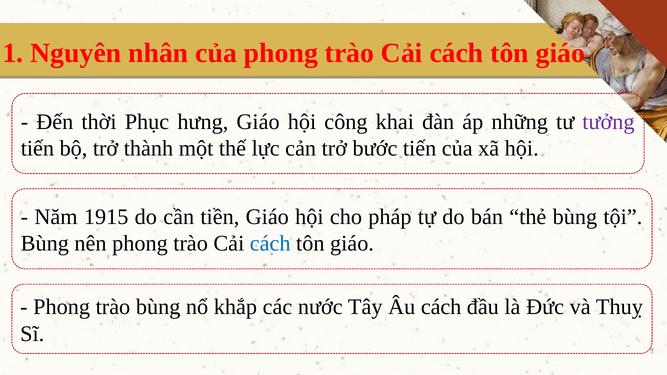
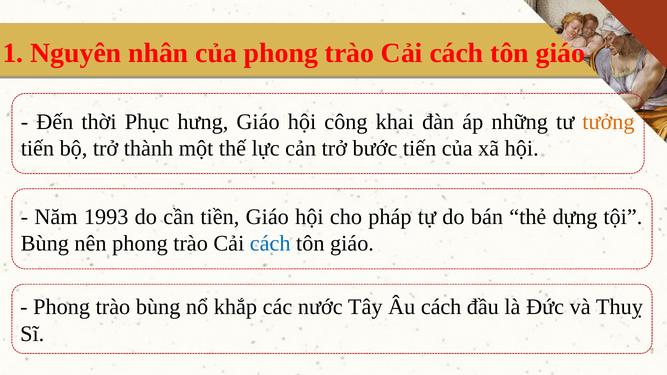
tưởng colour: purple -> orange (608, 122)
1915: 1915 -> 1993 (106, 217)
thẻ bùng: bùng -> dựng (575, 217)
